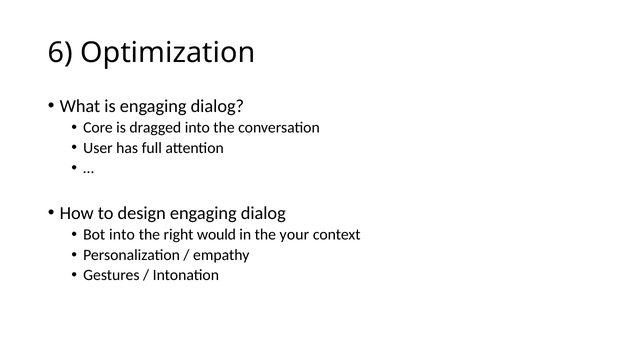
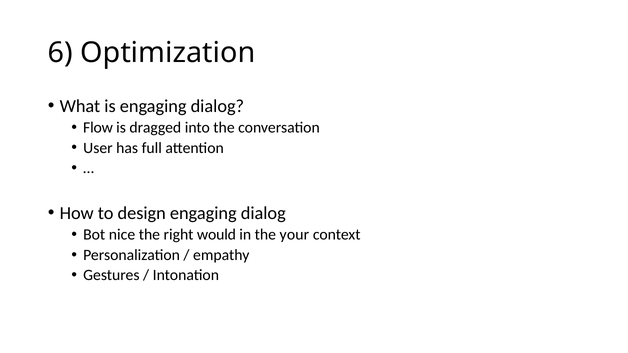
Core: Core -> Flow (98, 128)
Bot into: into -> nice (122, 235)
